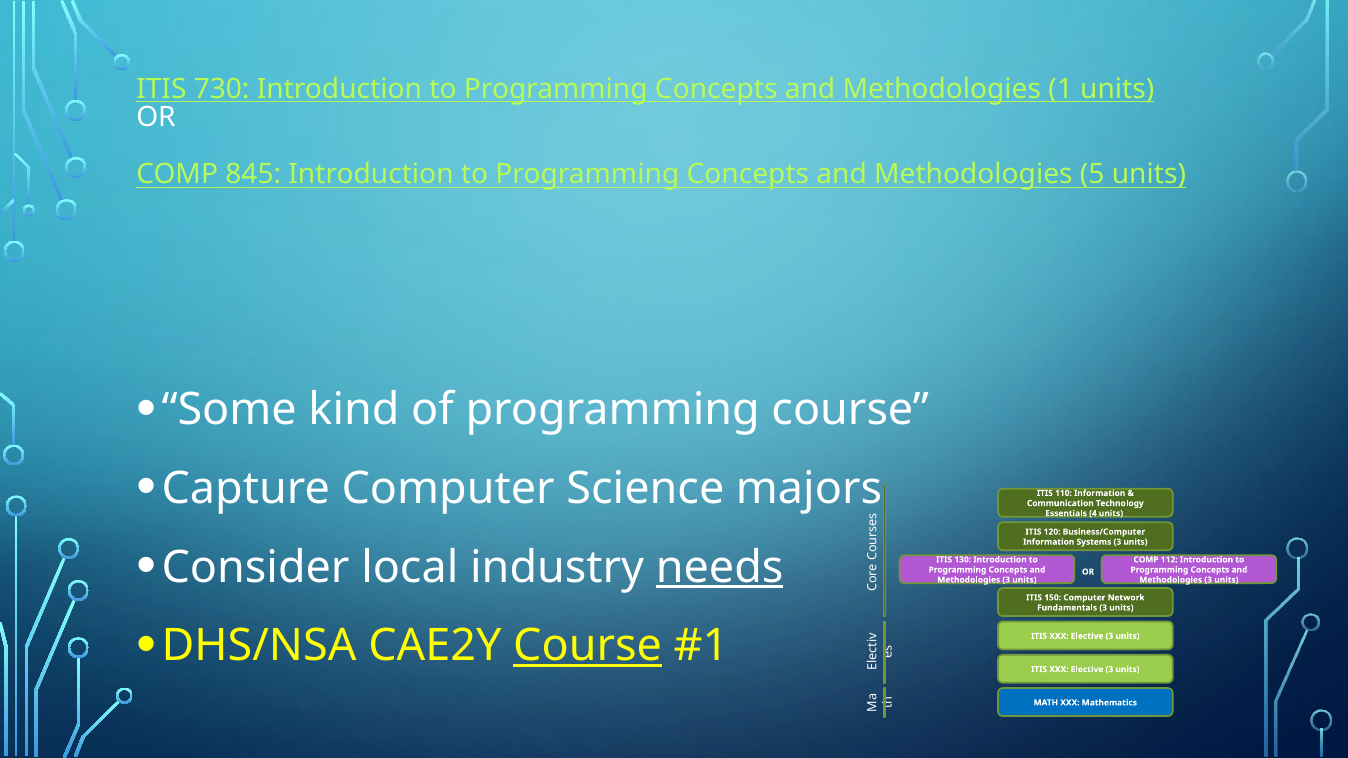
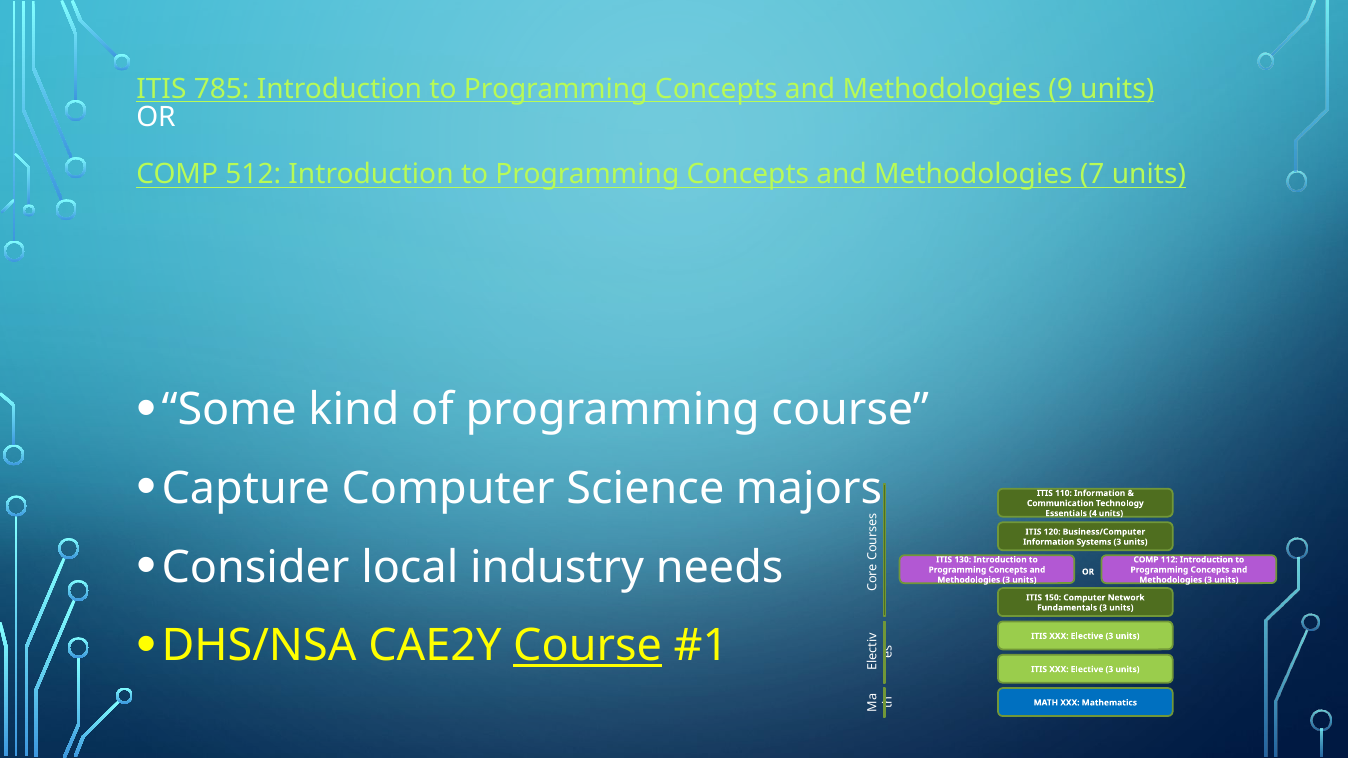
730: 730 -> 785 (222, 89)
1: 1 -> 9 (1061, 89)
845: 845 -> 512 (253, 175)
5: 5 -> 7 (1092, 175)
needs underline: present -> none (720, 568)
